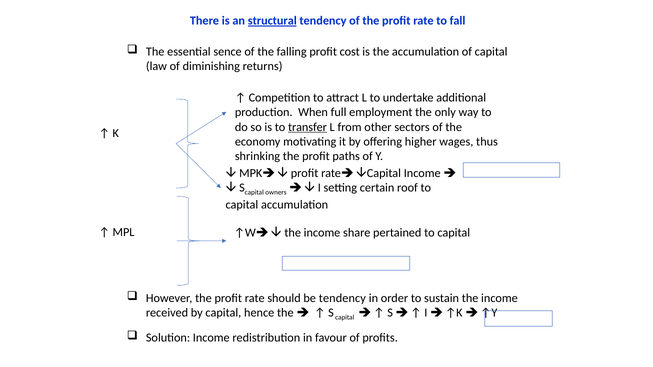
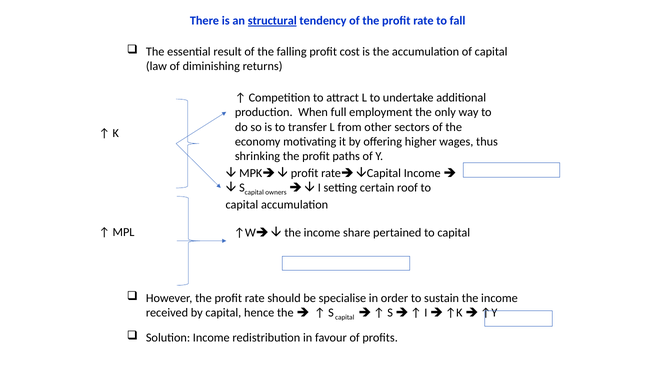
sence: sence -> result (228, 52)
transfer underline: present -> none (307, 127)
be tendency: tendency -> specialise (342, 298)
